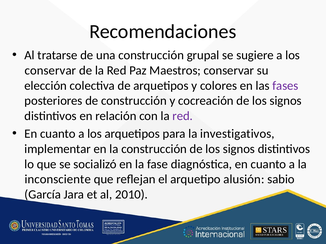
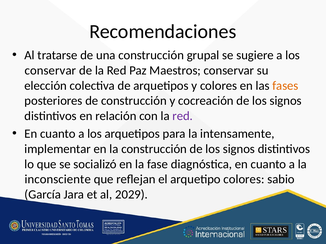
fases colour: purple -> orange (285, 86)
investigativos: investigativos -> intensamente (237, 134)
arquetipo alusión: alusión -> colores (244, 180)
2010: 2010 -> 2029 (132, 195)
